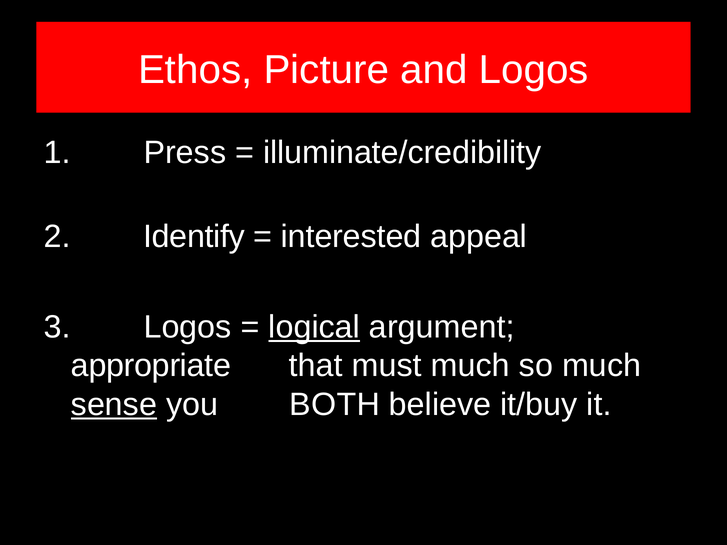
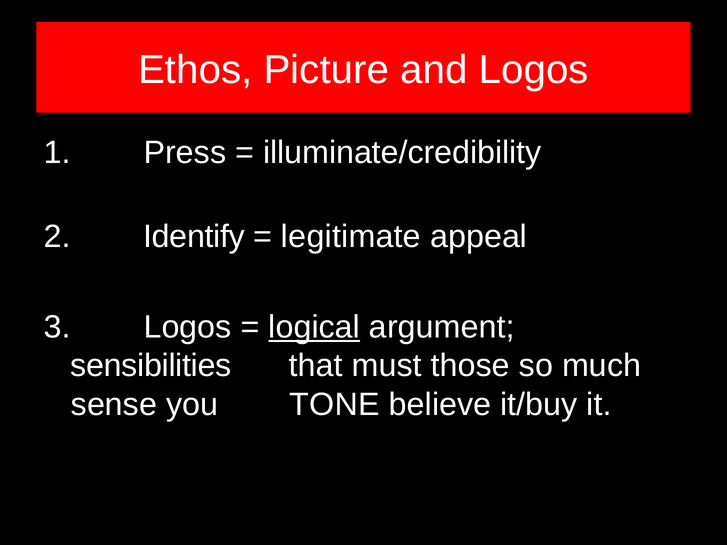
interested: interested -> legitimate (351, 237)
appropriate: appropriate -> sensibilities (151, 366)
must much: much -> those (470, 366)
sense underline: present -> none (114, 405)
BOTH: BOTH -> TONE (335, 405)
